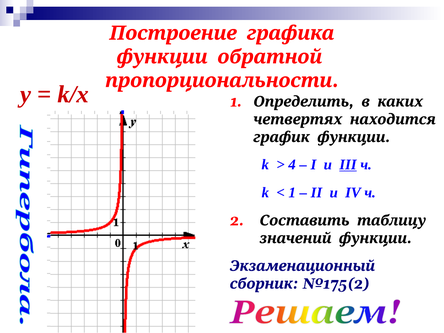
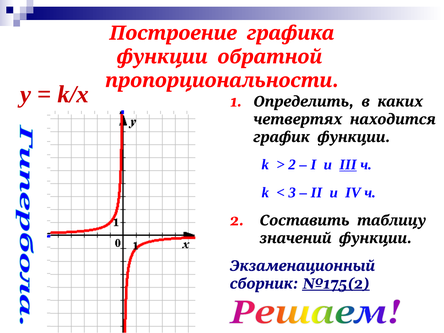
4: 4 -> 2 (292, 165)
1: 1 -> 3 (292, 193)
№175(2 underline: none -> present (336, 284)
